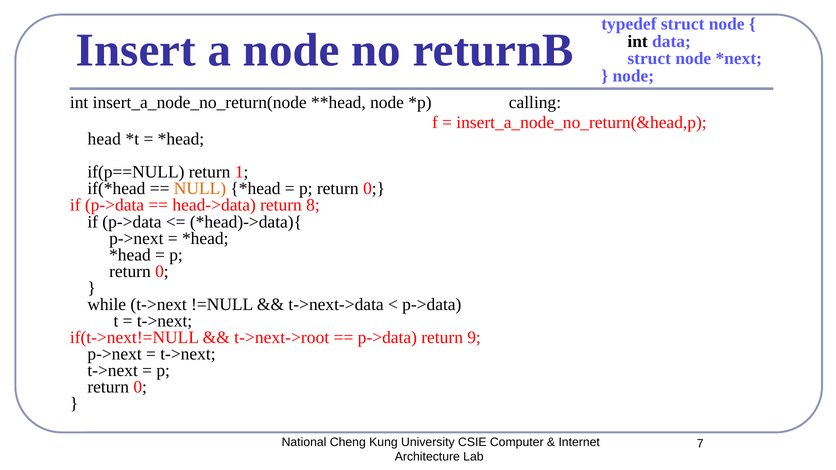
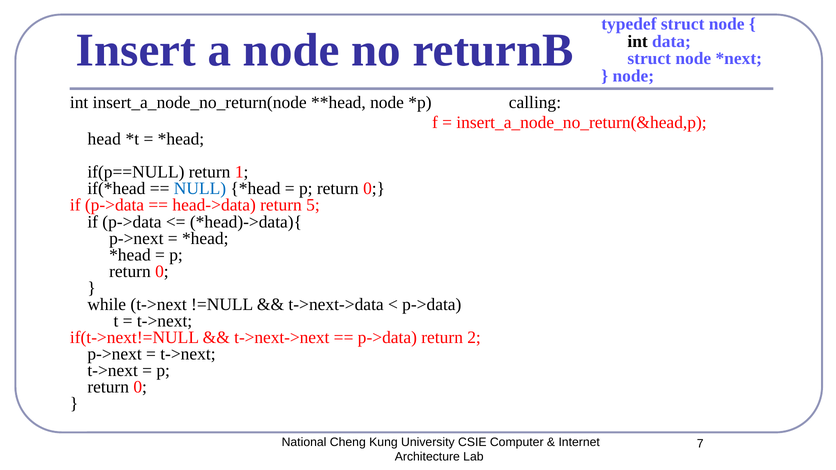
NULL colour: orange -> blue (200, 189)
8: 8 -> 5 (313, 205)
t->next->root: t->next->root -> t->next->next (282, 338)
9: 9 -> 2 (474, 338)
